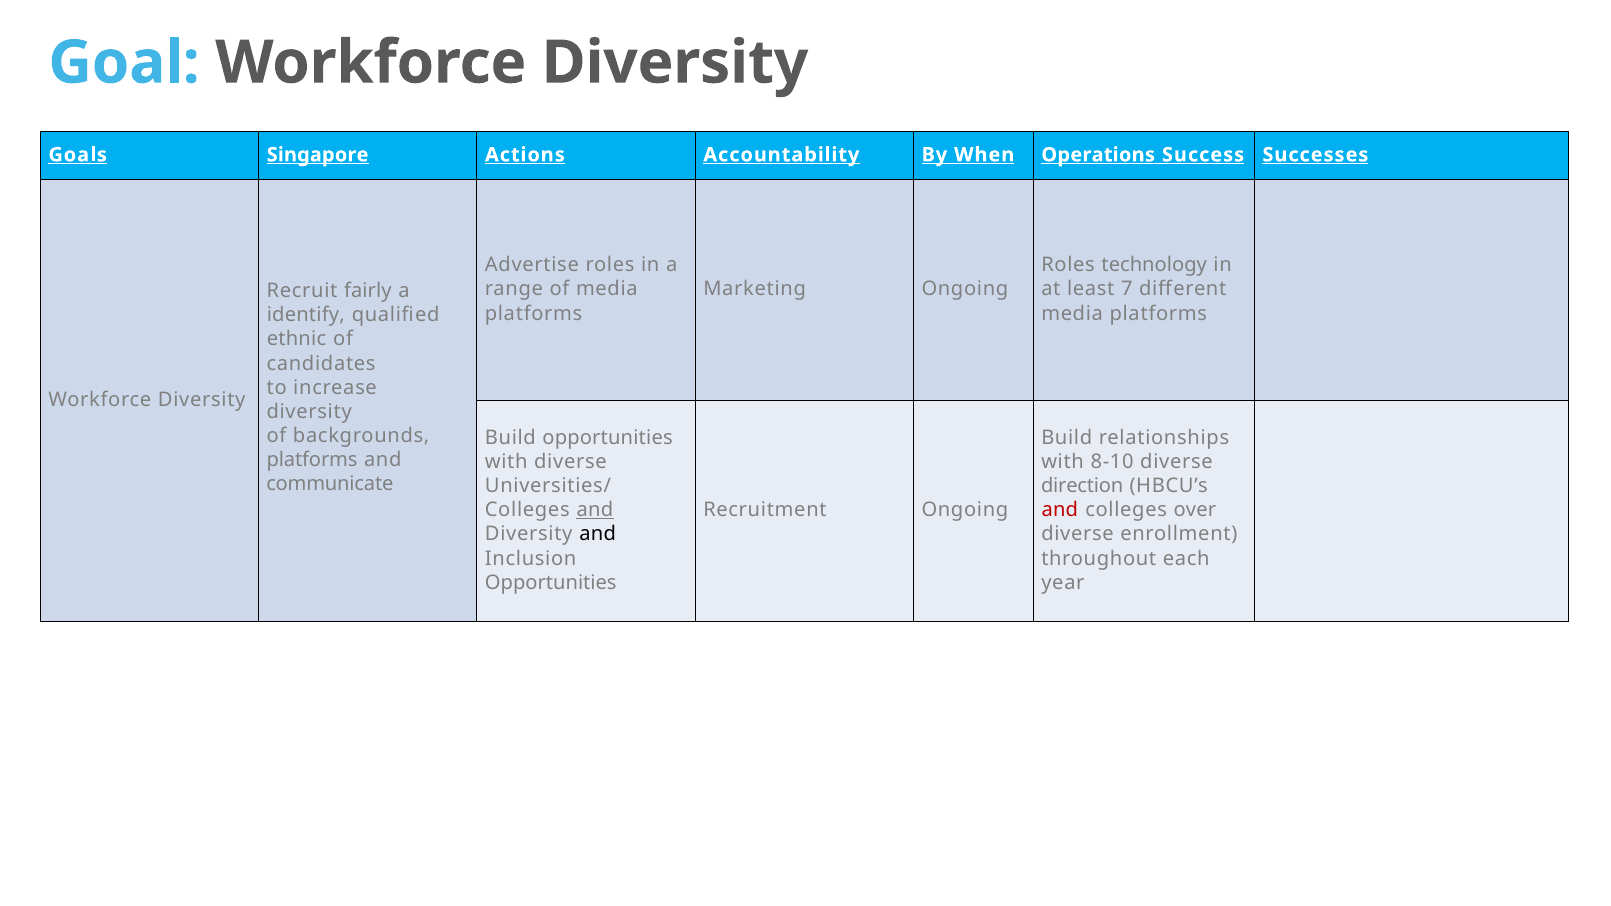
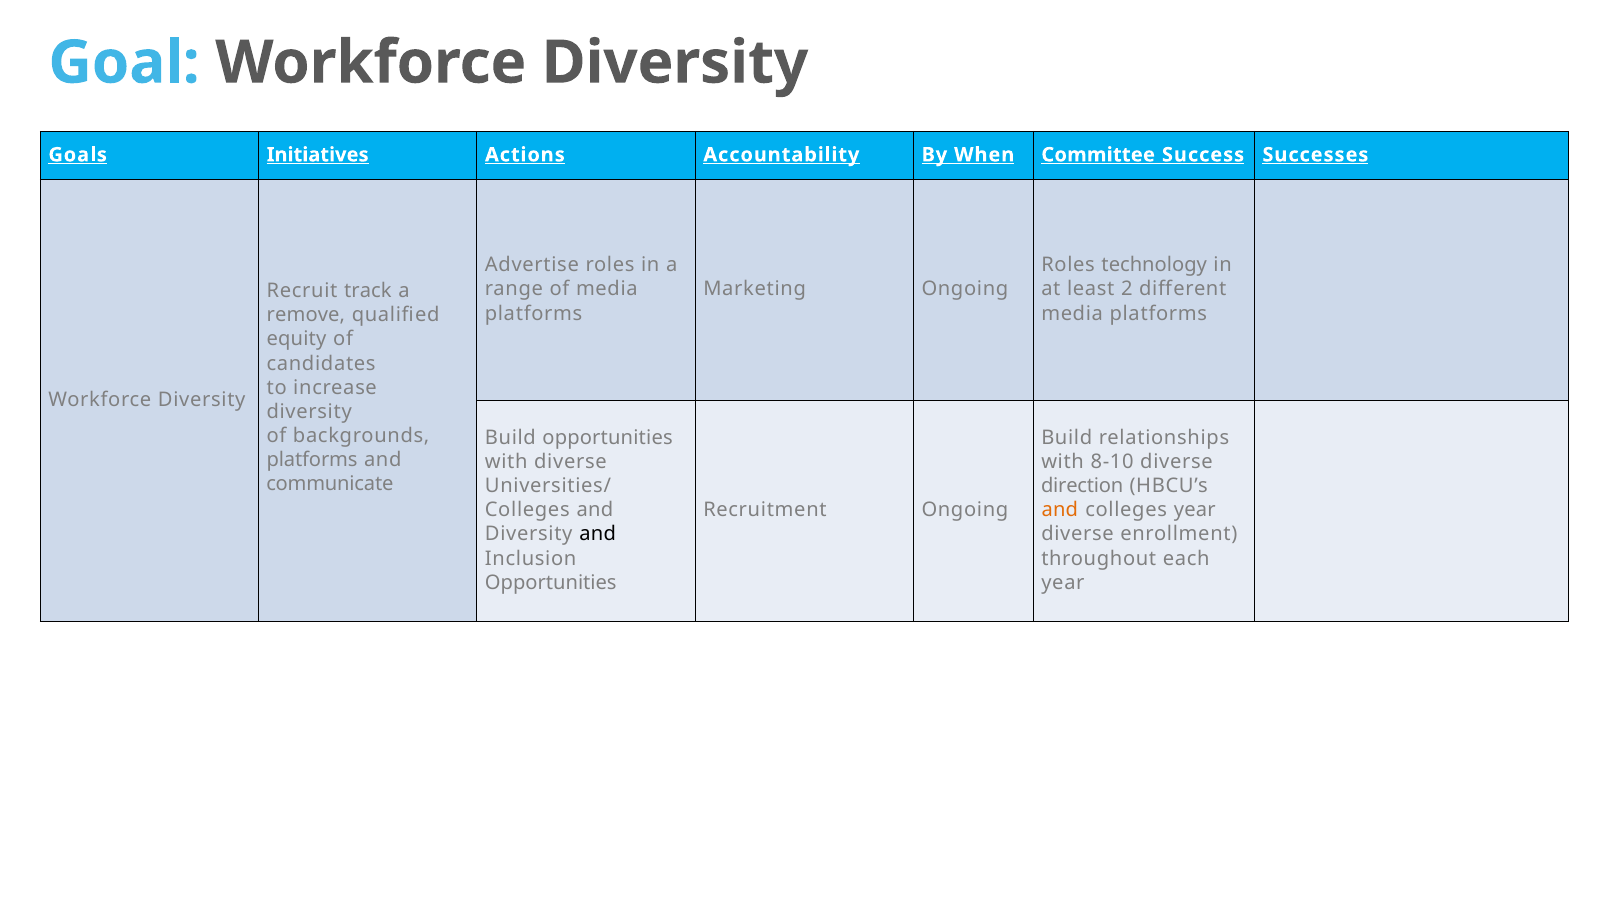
Singapore: Singapore -> Initiatives (318, 155)
Operations: Operations -> Committee (1098, 155)
7: 7 -> 2 (1127, 289)
fairly: fairly -> track (368, 291)
identify: identify -> remove (306, 315)
ethnic: ethnic -> equity (297, 339)
and underline: present -> none (595, 510)
and colour: red -> orange (1060, 510)
colleges over: over -> year (1195, 510)
